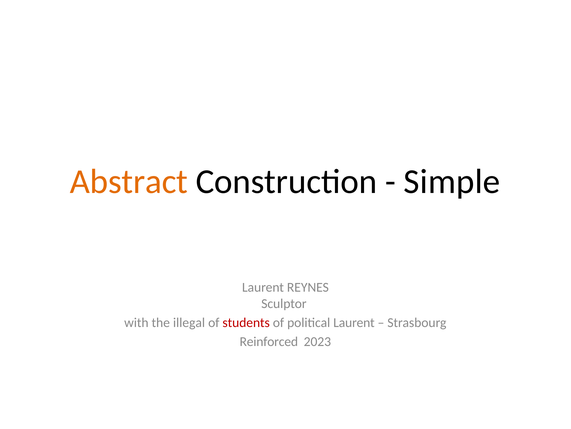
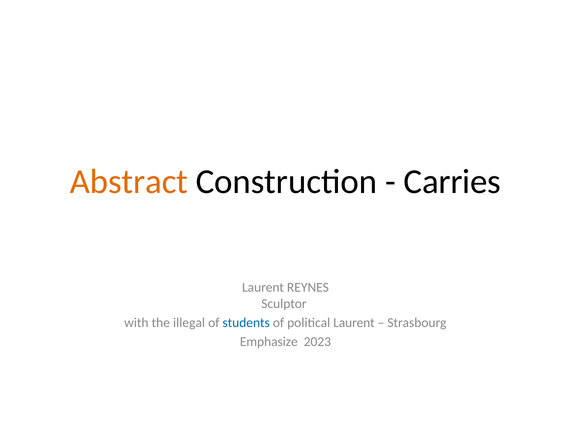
Simple: Simple -> Carries (452, 181)
students colour: red -> blue (246, 322)
Reinforced: Reinforced -> Emphasize (269, 341)
